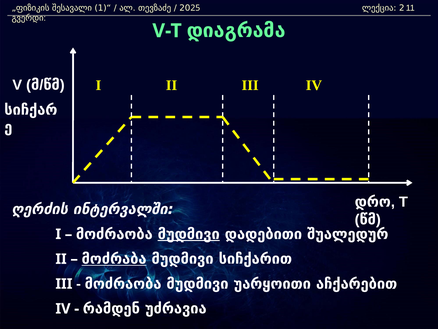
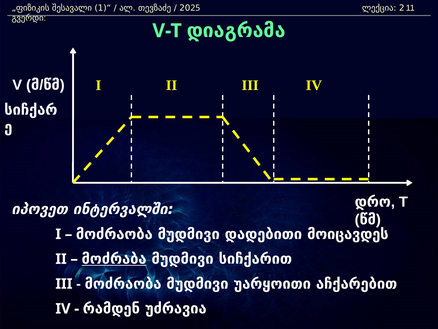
ღერძის: ღერძის -> იპოვეთ (40, 209)
მუდმივი underline: present -> none (189, 234)
შუალედურ: შუალედურ -> მოიცავდეს (348, 234)
